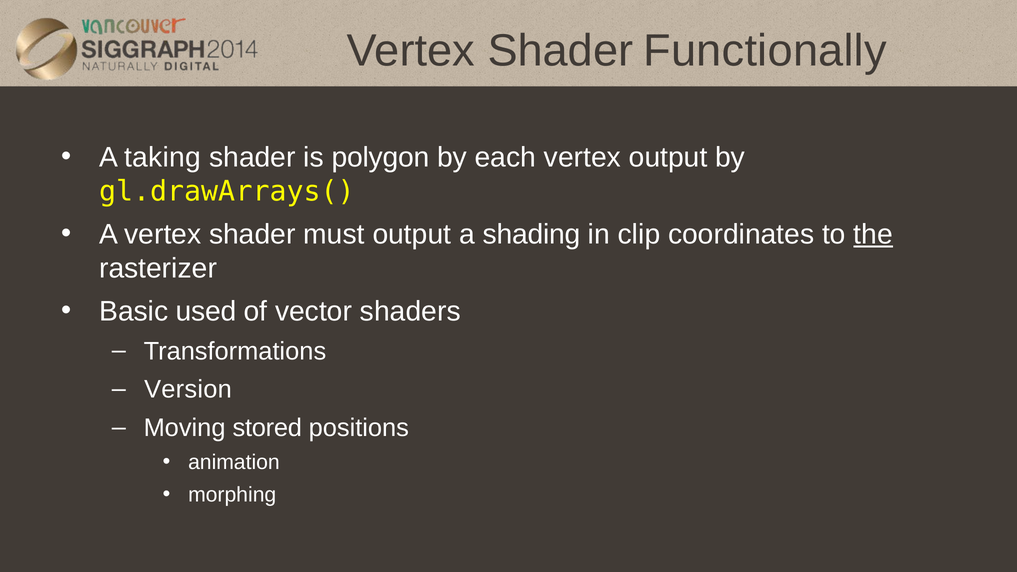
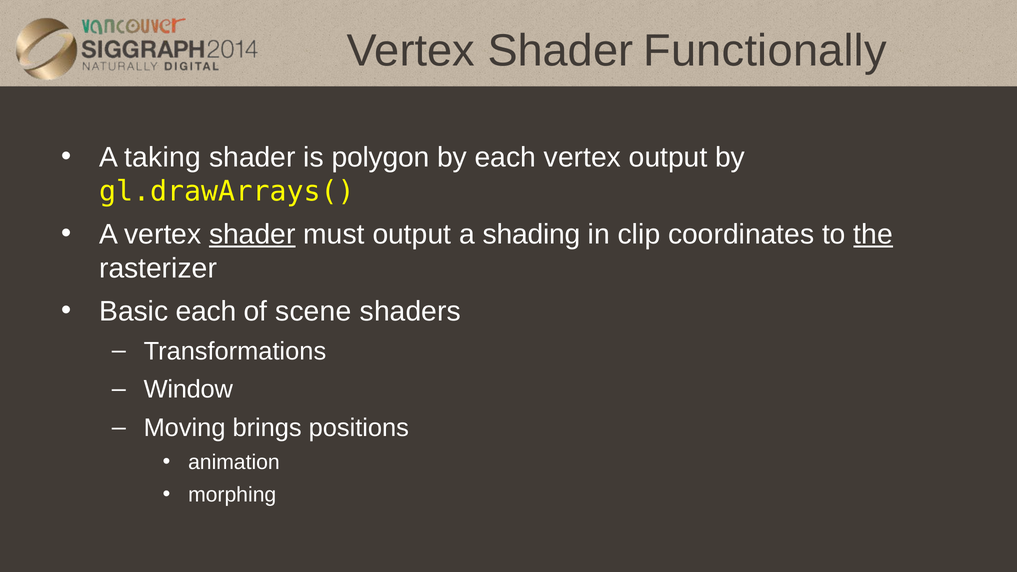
shader underline: none -> present (252, 234)
Basic used: used -> each (206, 311)
vector: vector -> scene (313, 311)
Version: Version -> Window (188, 390)
stored: stored -> brings (267, 428)
